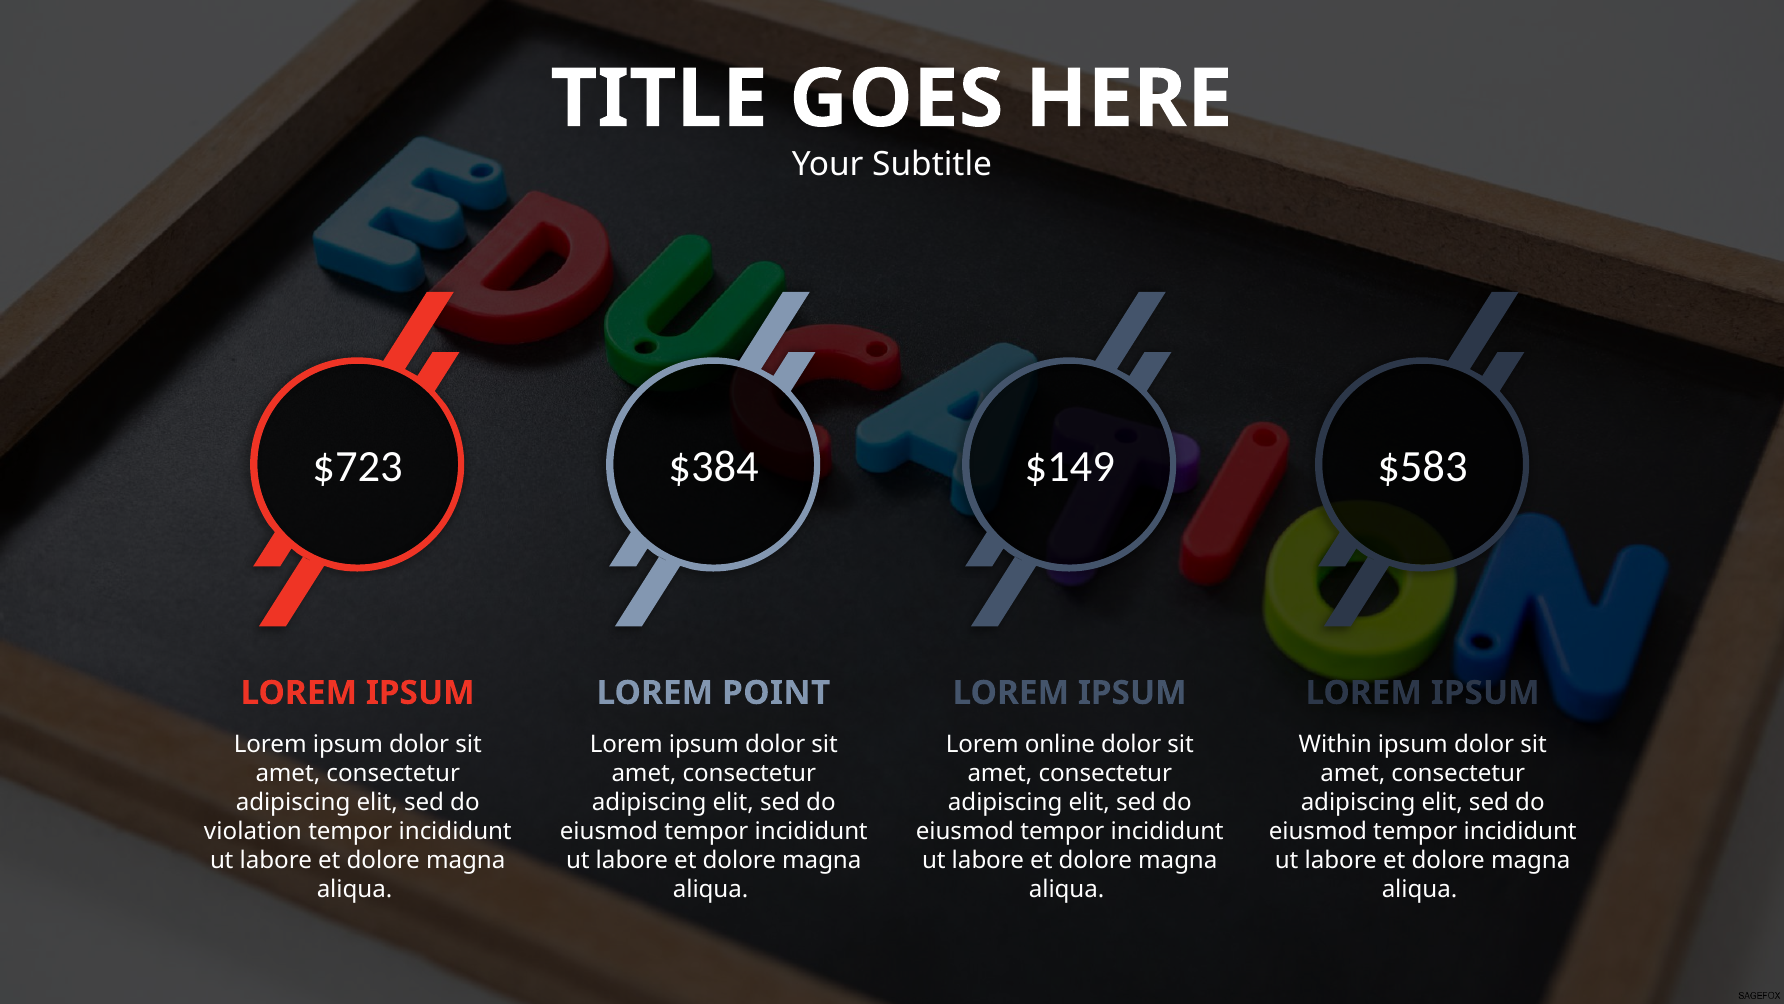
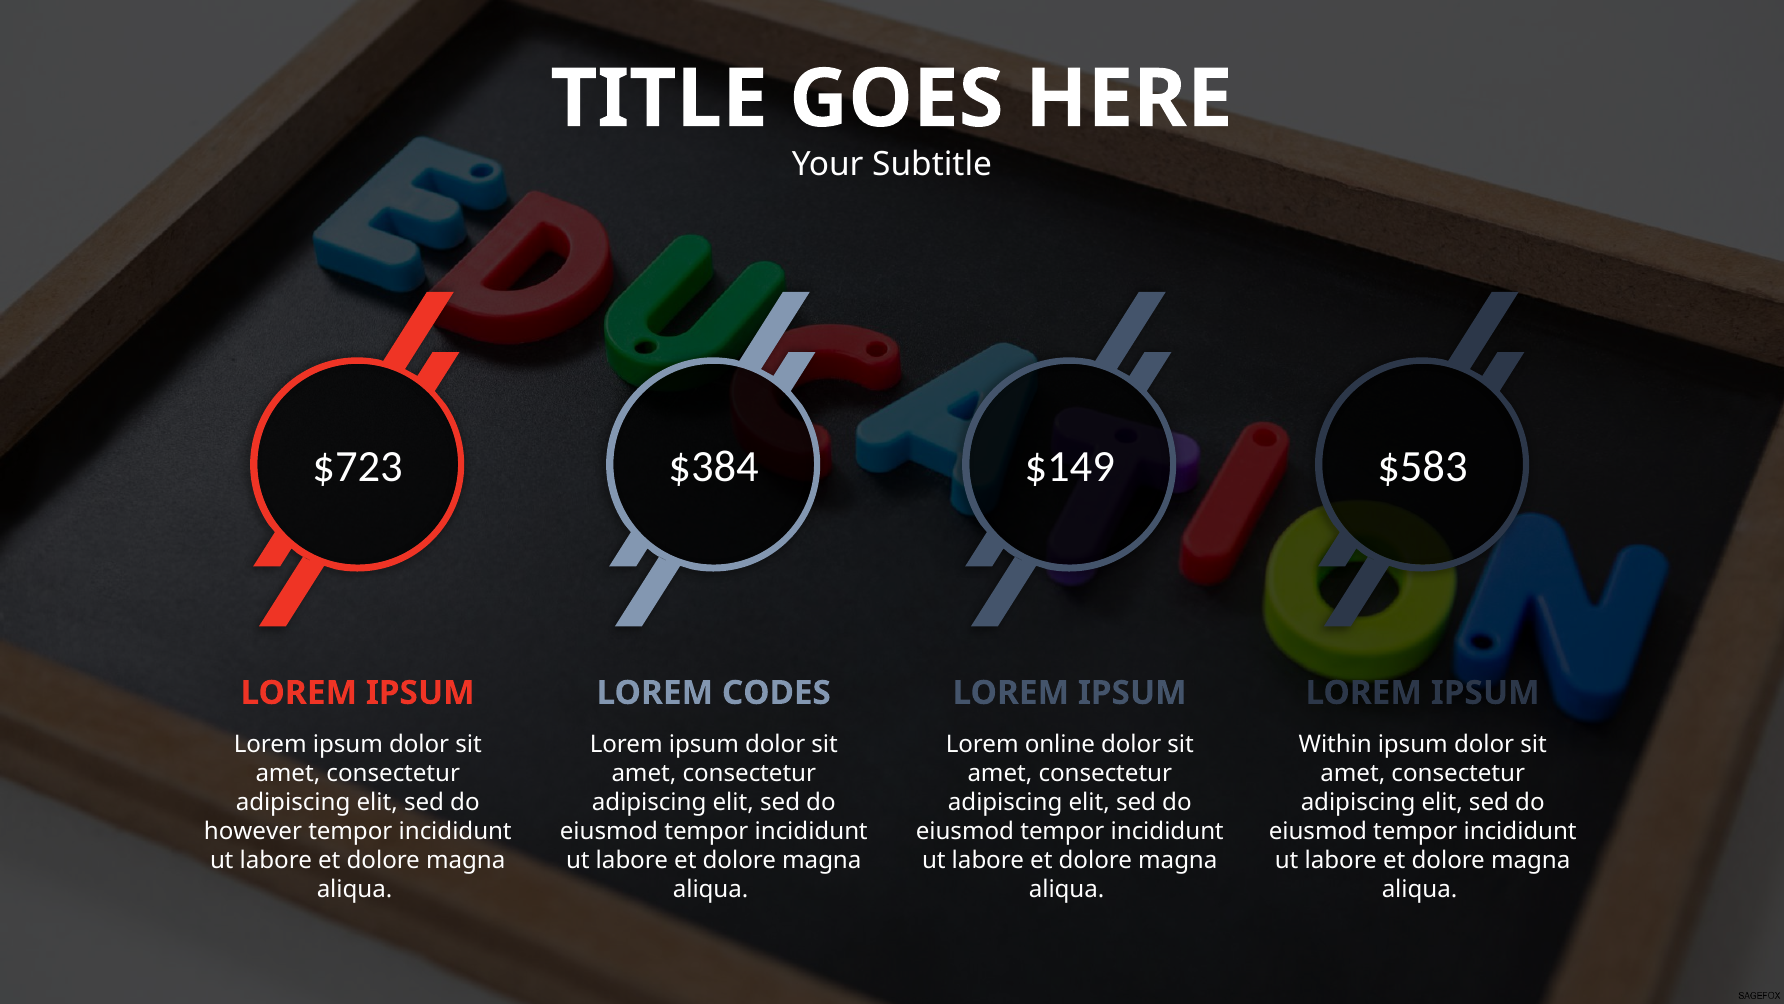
POINT: POINT -> CODES (776, 693)
violation: violation -> however (253, 831)
